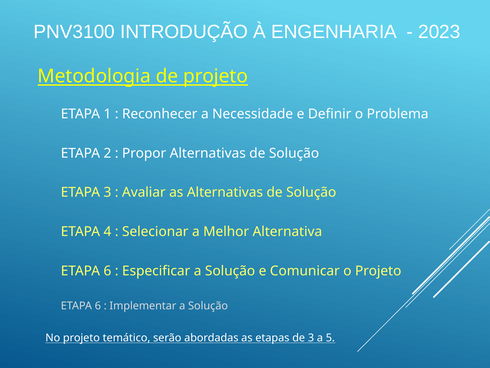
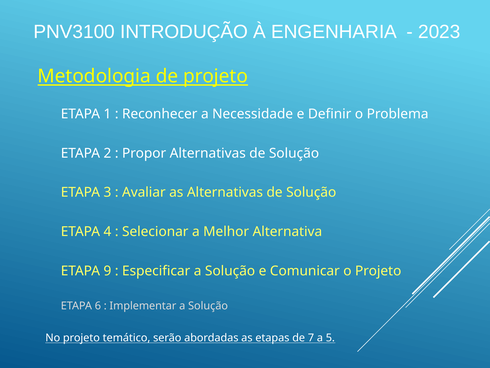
6: 6 -> 9 (107, 271)
de 3: 3 -> 7 (311, 337)
